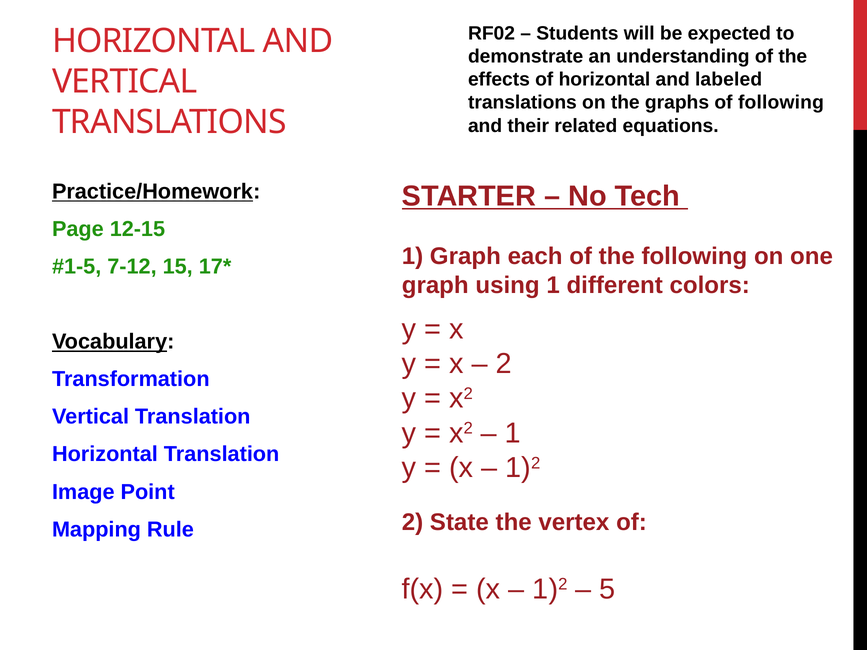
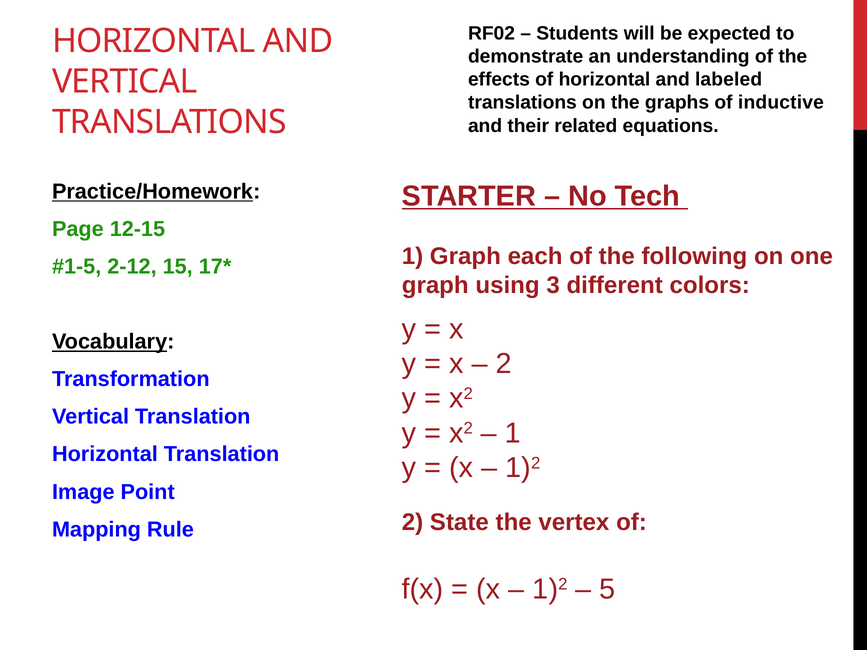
of following: following -> inductive (781, 103)
7-12: 7-12 -> 2-12 (132, 267)
using 1: 1 -> 3 (553, 285)
